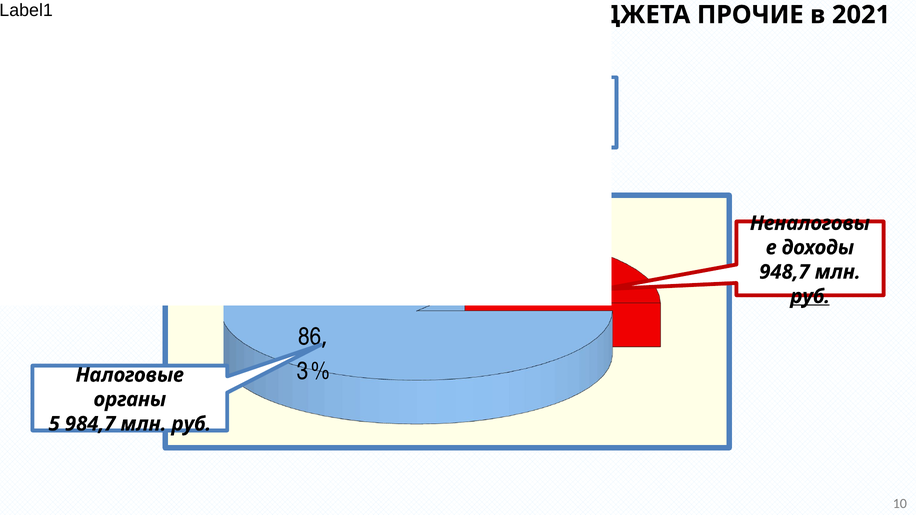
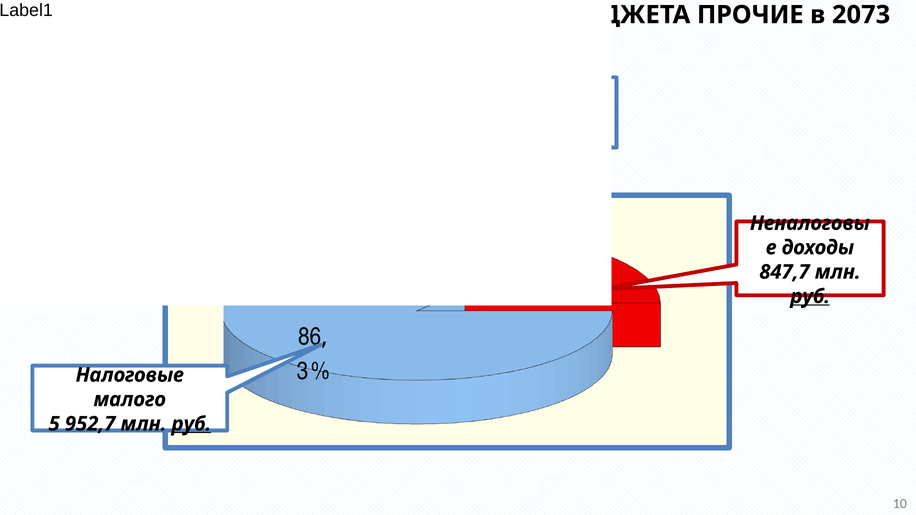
2021: 2021 -> 2073 (861, 15)
948,7: 948,7 -> 847,7 (784, 272)
органы: органы -> малого (130, 400)
984,7: 984,7 -> 952,7 (90, 424)
руб underline: none -> present (191, 424)
